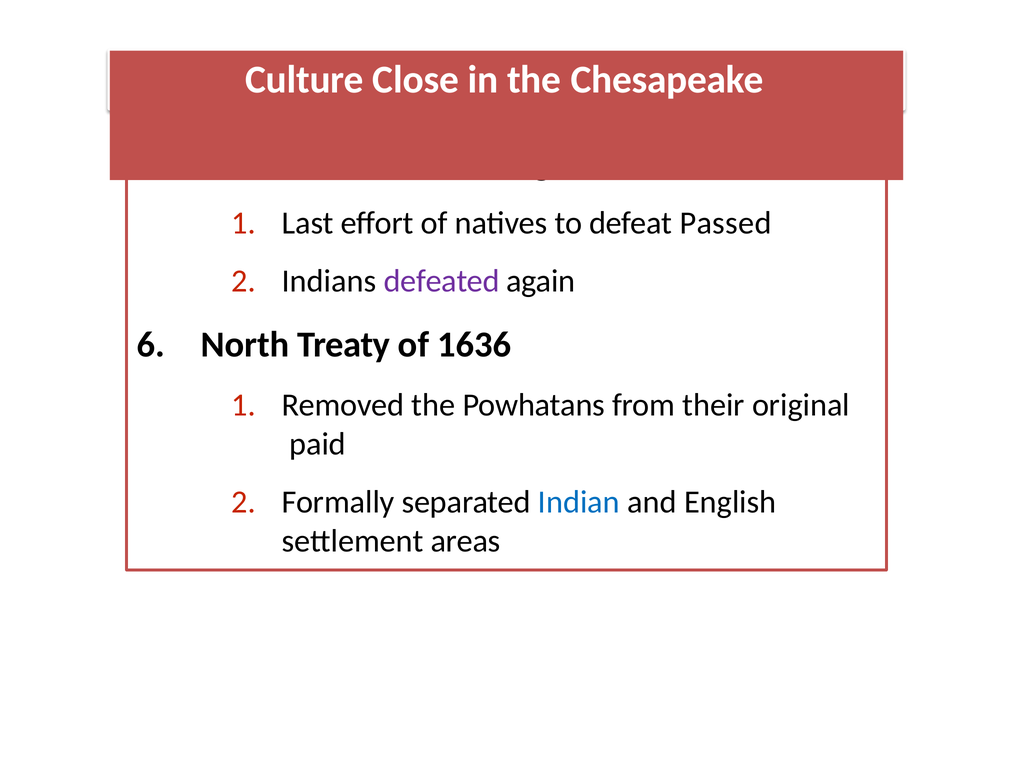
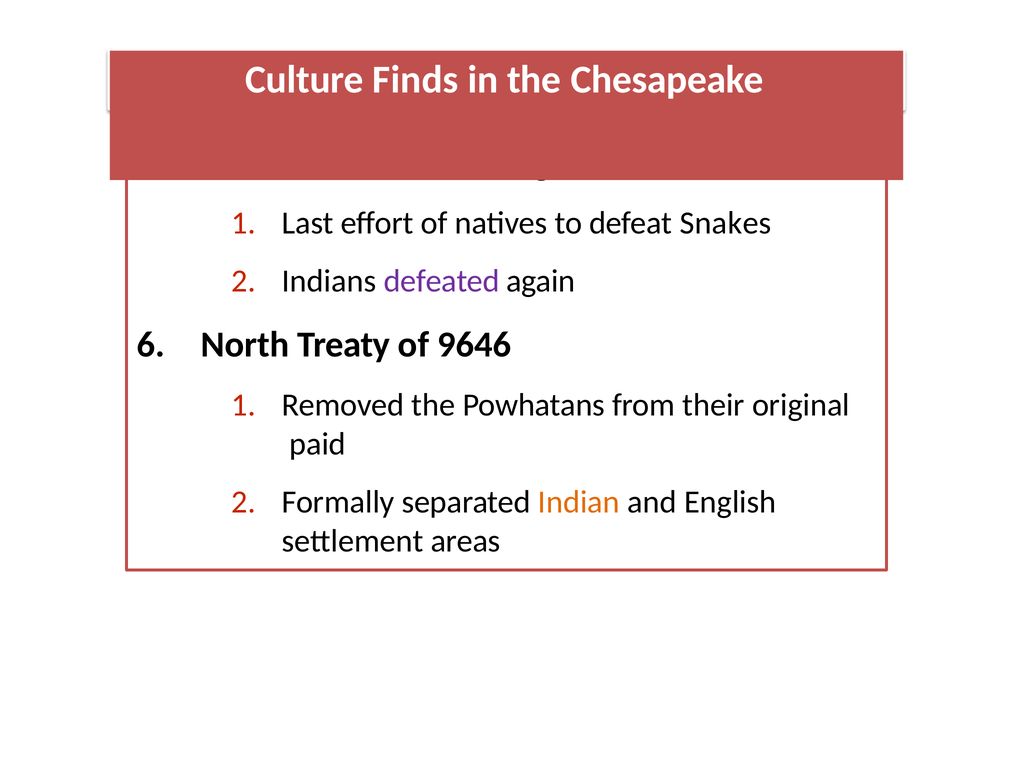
Close: Close -> Finds (416, 80)
Passed: Passed -> Snakes (726, 223)
1636: 1636 -> 9646 (474, 344)
Indian colour: blue -> orange (579, 502)
